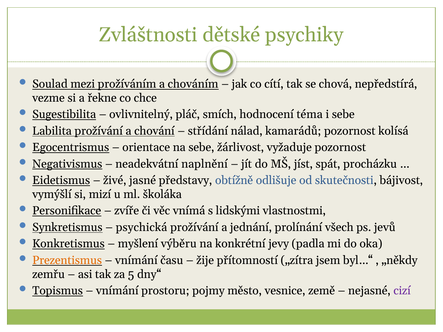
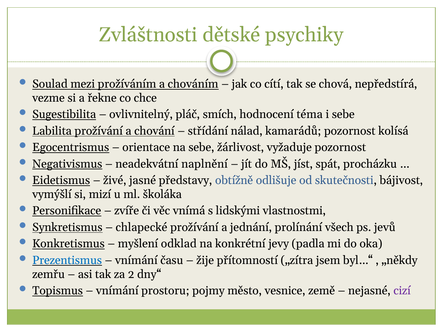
psychická: psychická -> chlapecké (141, 227)
výběru: výběru -> odklad (179, 244)
Prezentismus colour: orange -> blue (67, 260)
5: 5 -> 2 (131, 274)
